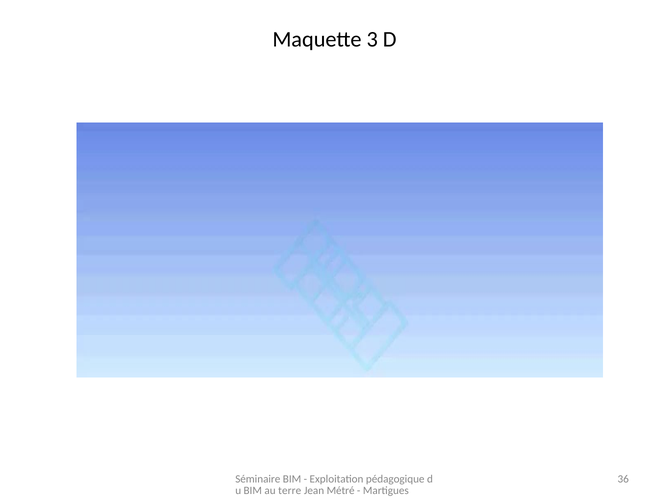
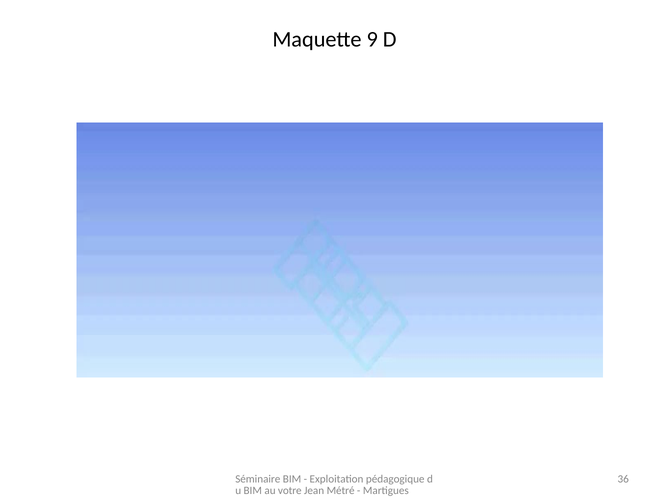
3: 3 -> 9 (372, 40)
terre: terre -> votre (290, 490)
